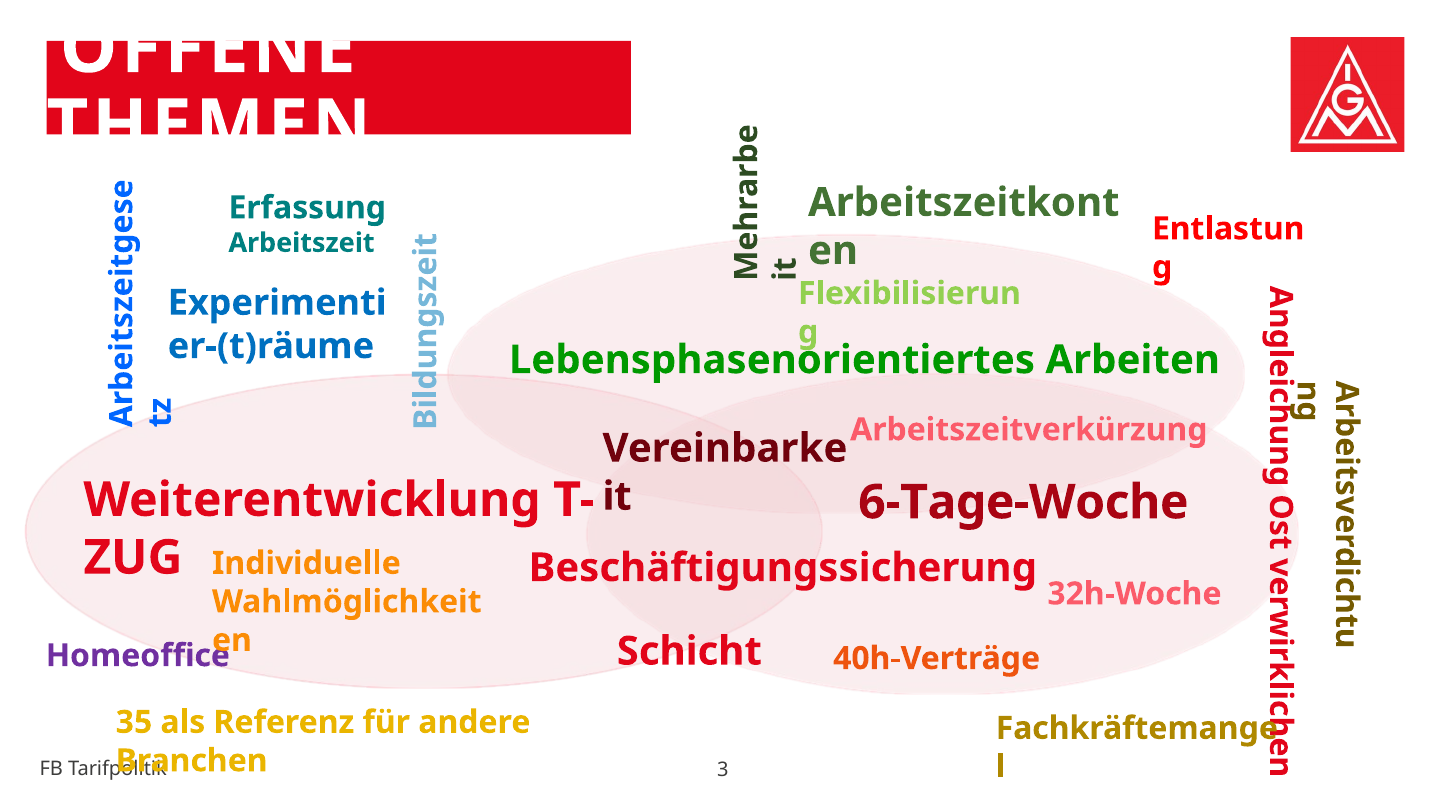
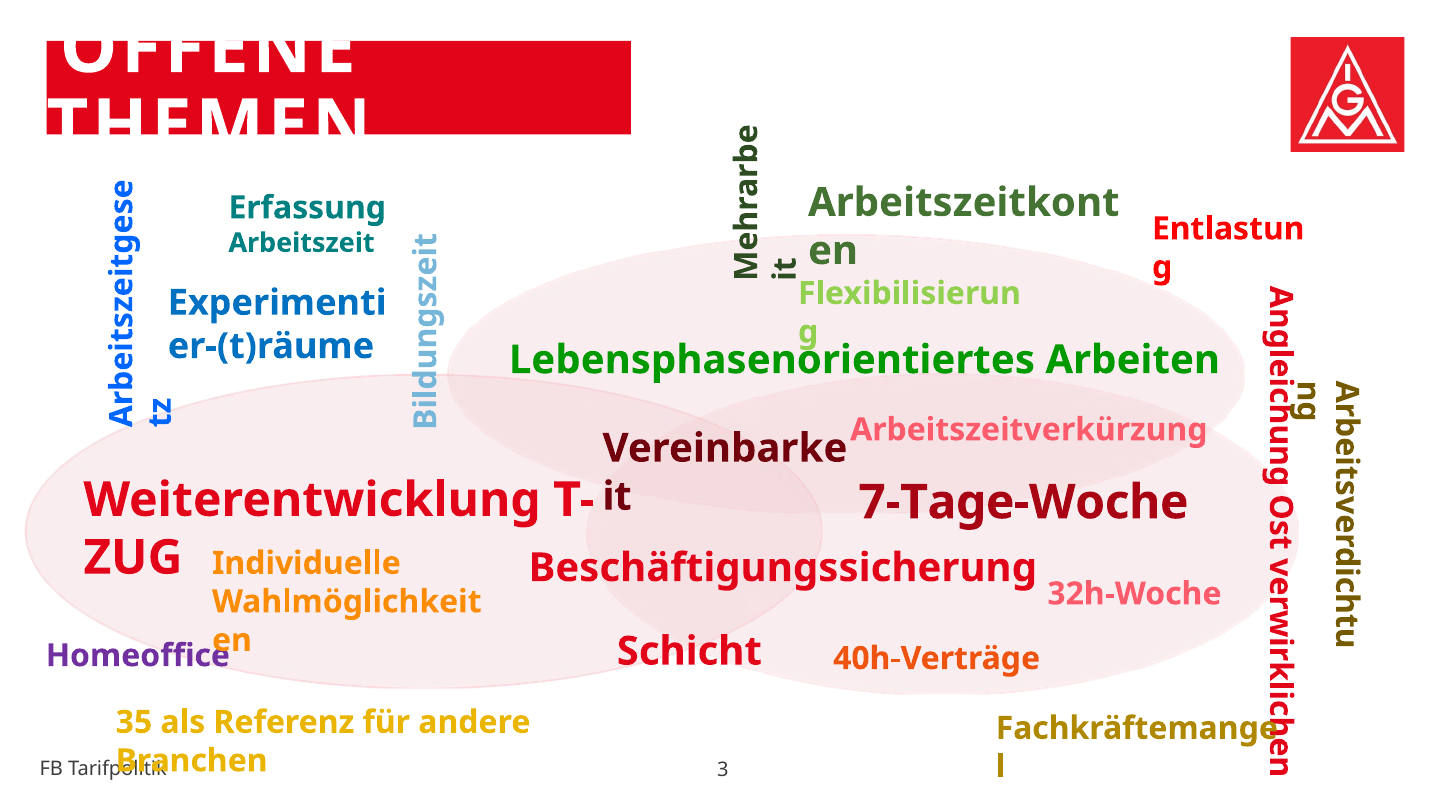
6-Tage-Woche: 6-Tage-Woche -> 7-Tage-Woche (1023, 503)
